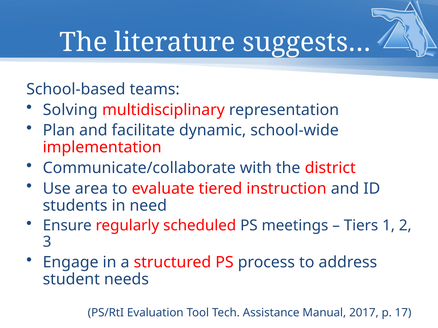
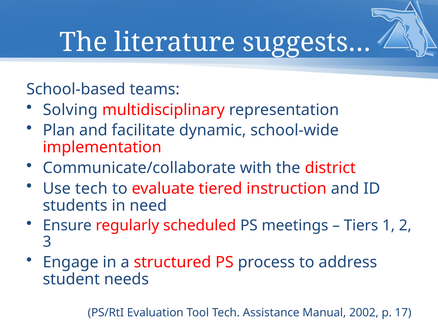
Use area: area -> tech (91, 189)
2017: 2017 -> 2002 (364, 313)
